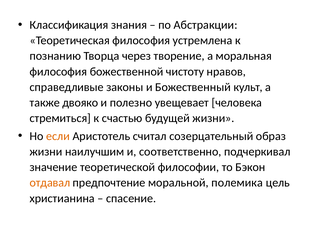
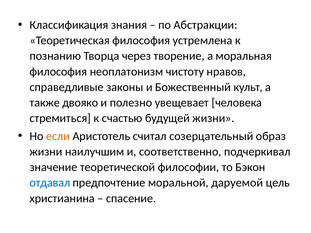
божественной: божественной -> неоплатонизм (127, 72)
отдавал colour: orange -> blue (50, 183)
полемика: полемика -> даруемой (237, 183)
